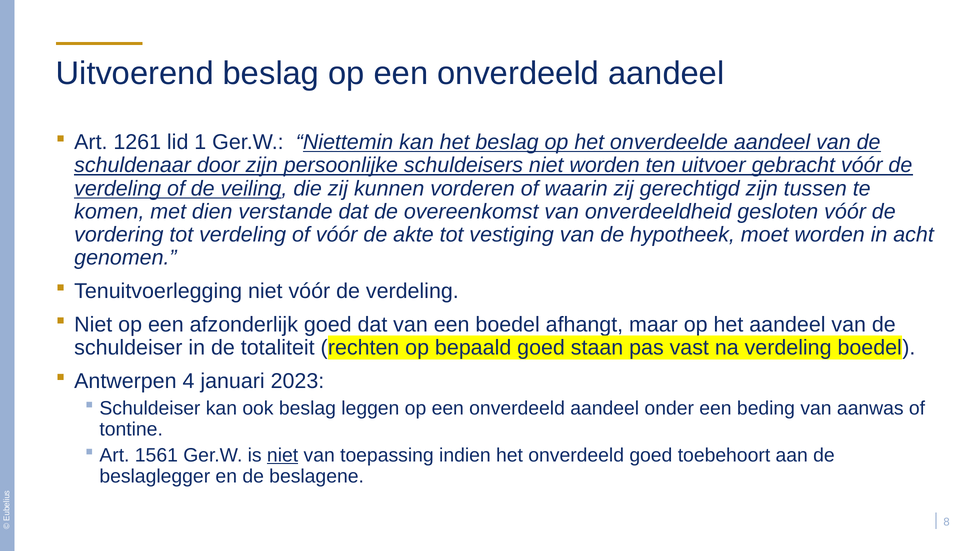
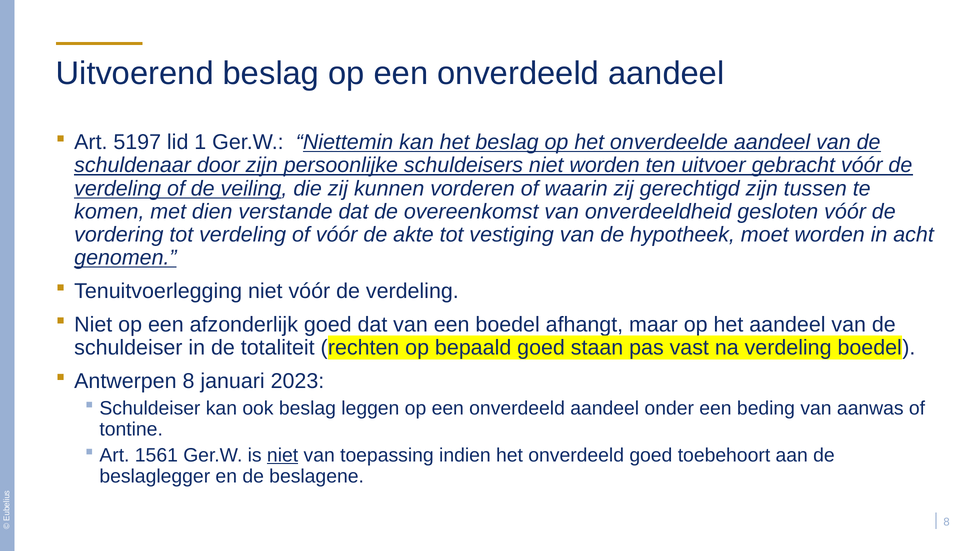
1261: 1261 -> 5197 (137, 142)
genomen underline: none -> present (125, 258)
Antwerpen 4: 4 -> 8 (189, 381)
